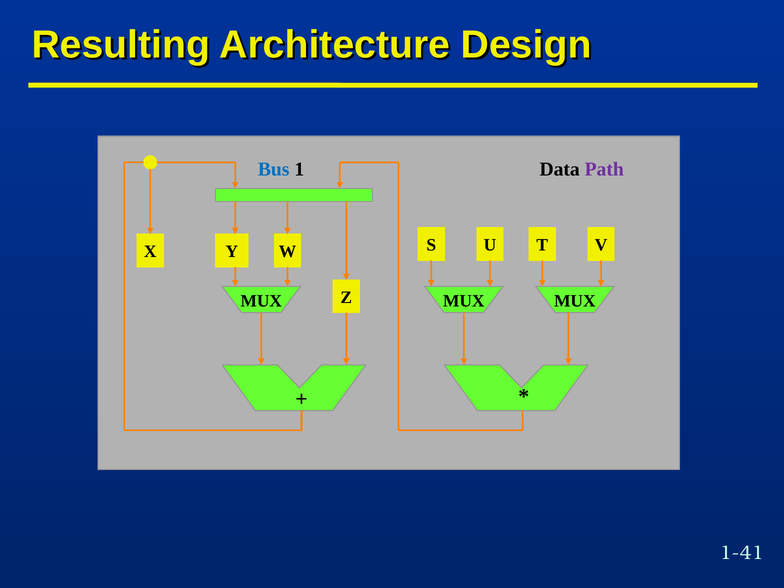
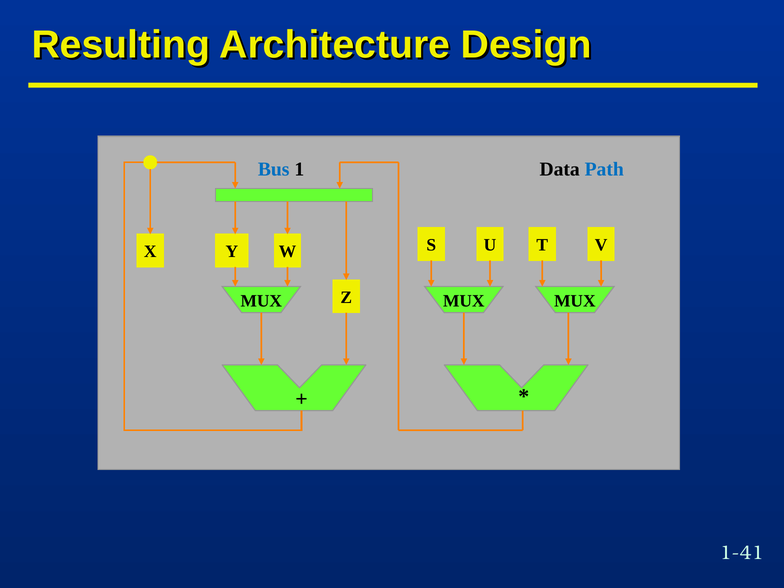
Path colour: purple -> blue (604, 170)
